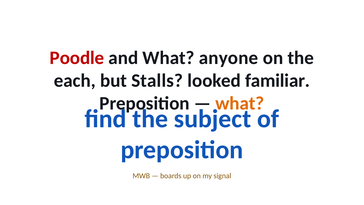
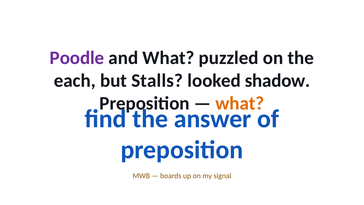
Poodle colour: red -> purple (77, 58)
anyone: anyone -> puzzled (229, 58)
familiar: familiar -> shadow (278, 80)
subject: subject -> answer (213, 119)
